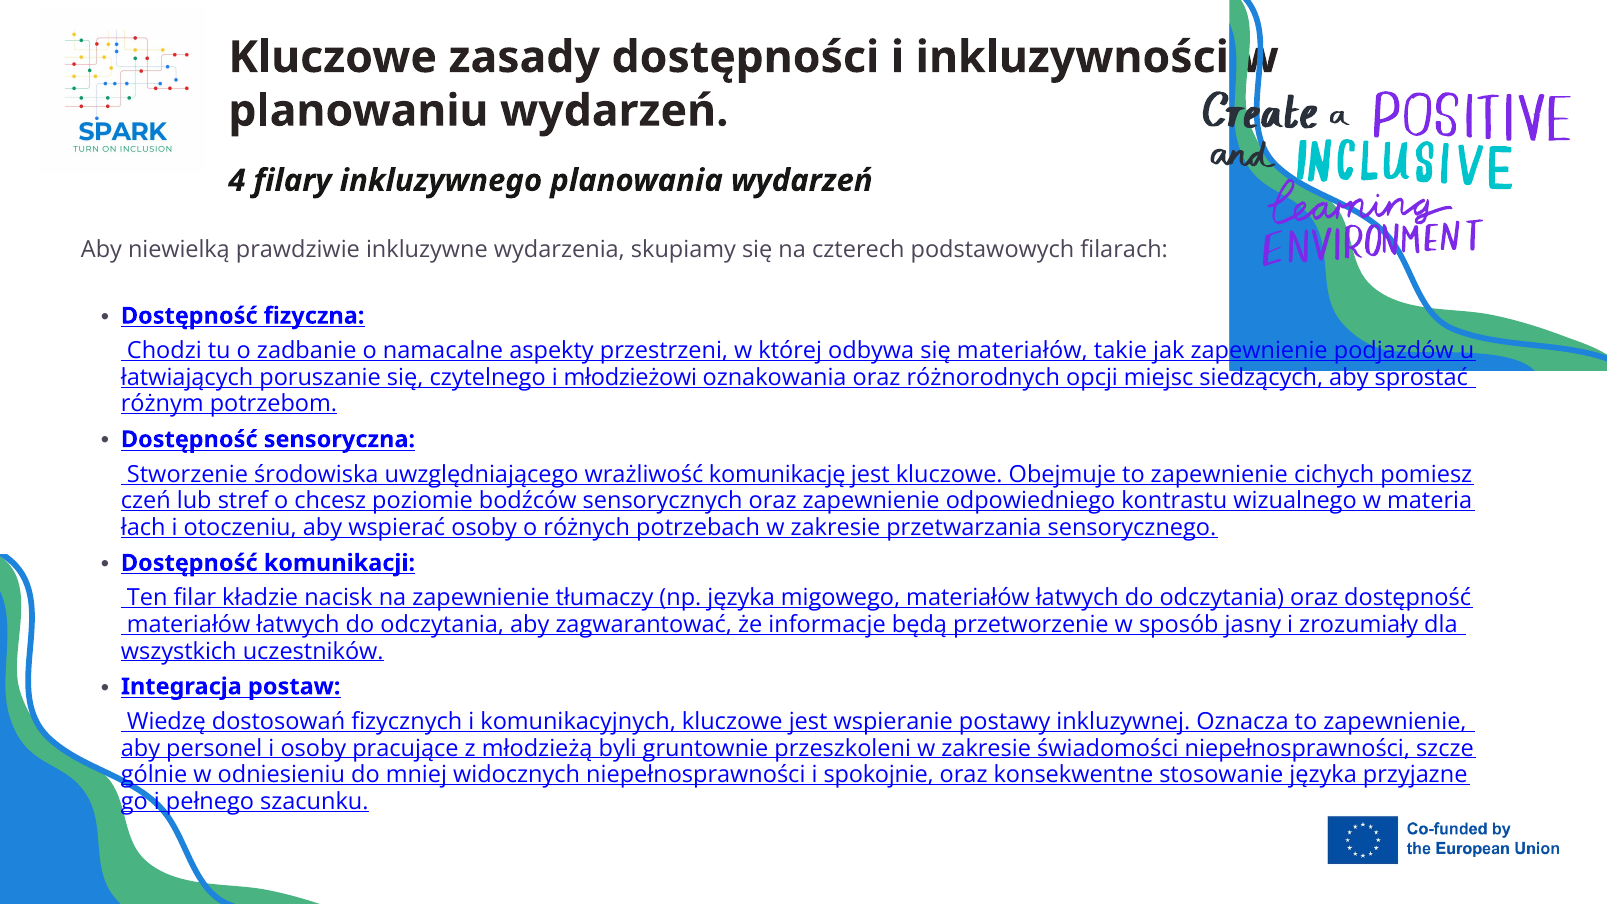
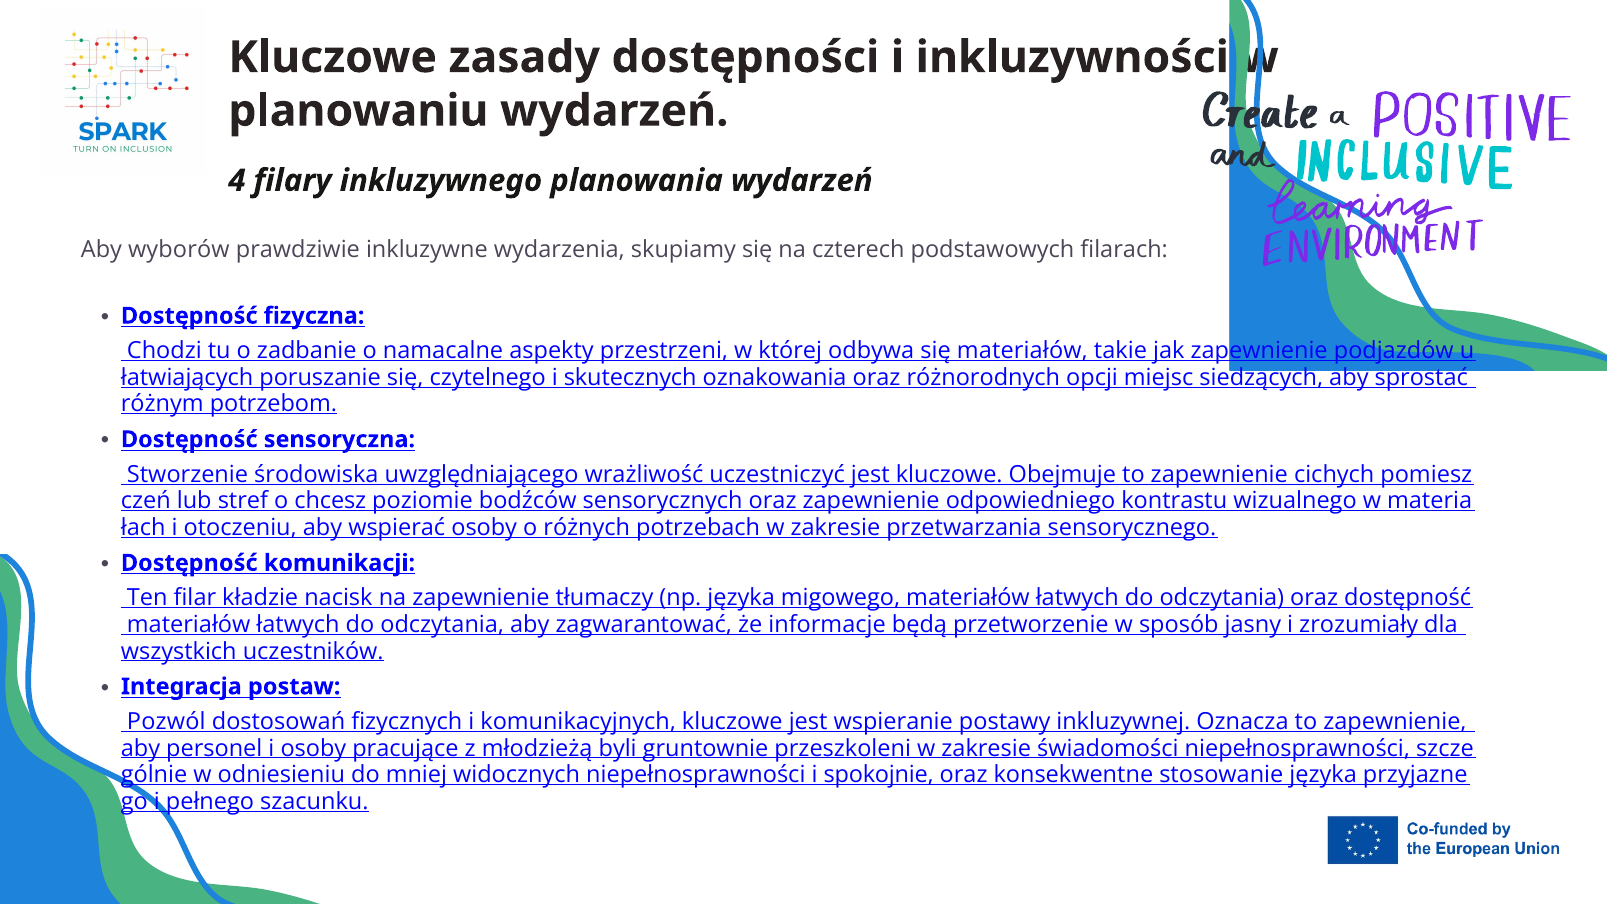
niewielką: niewielką -> wyborów (179, 249)
młodzieżowi: młodzieżowi -> skutecznych (630, 378)
komunikację: komunikację -> uczestniczyć (777, 475)
Wiedzę: Wiedzę -> Pozwól (166, 722)
